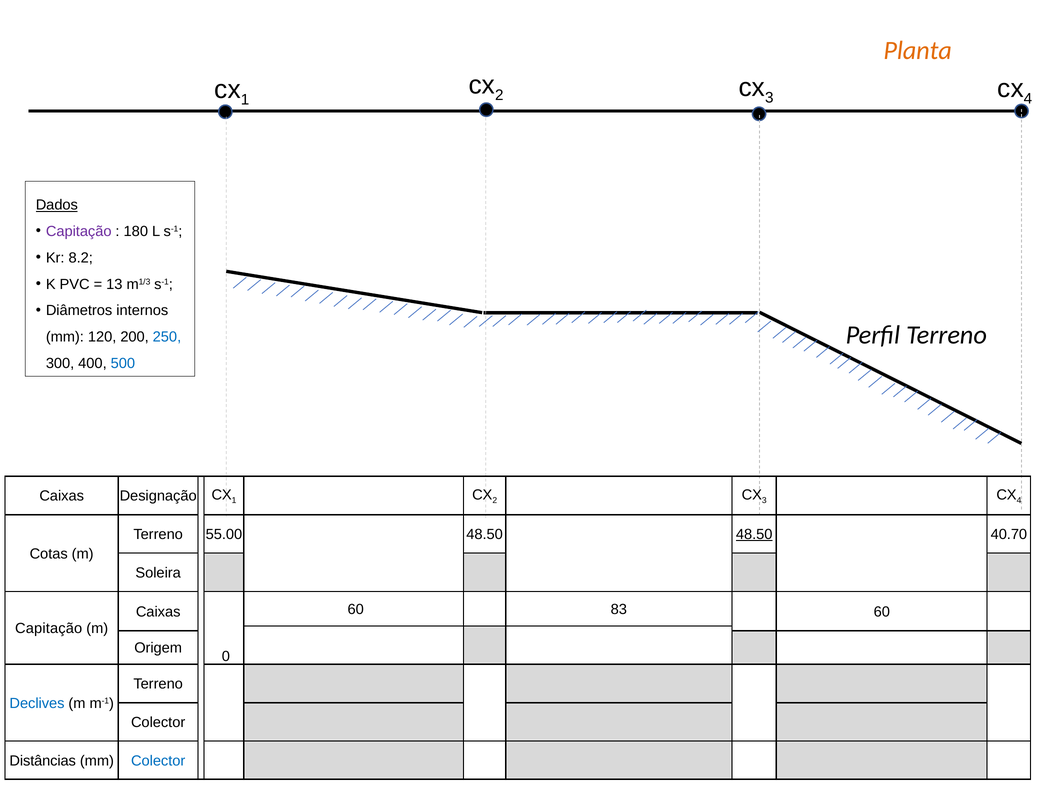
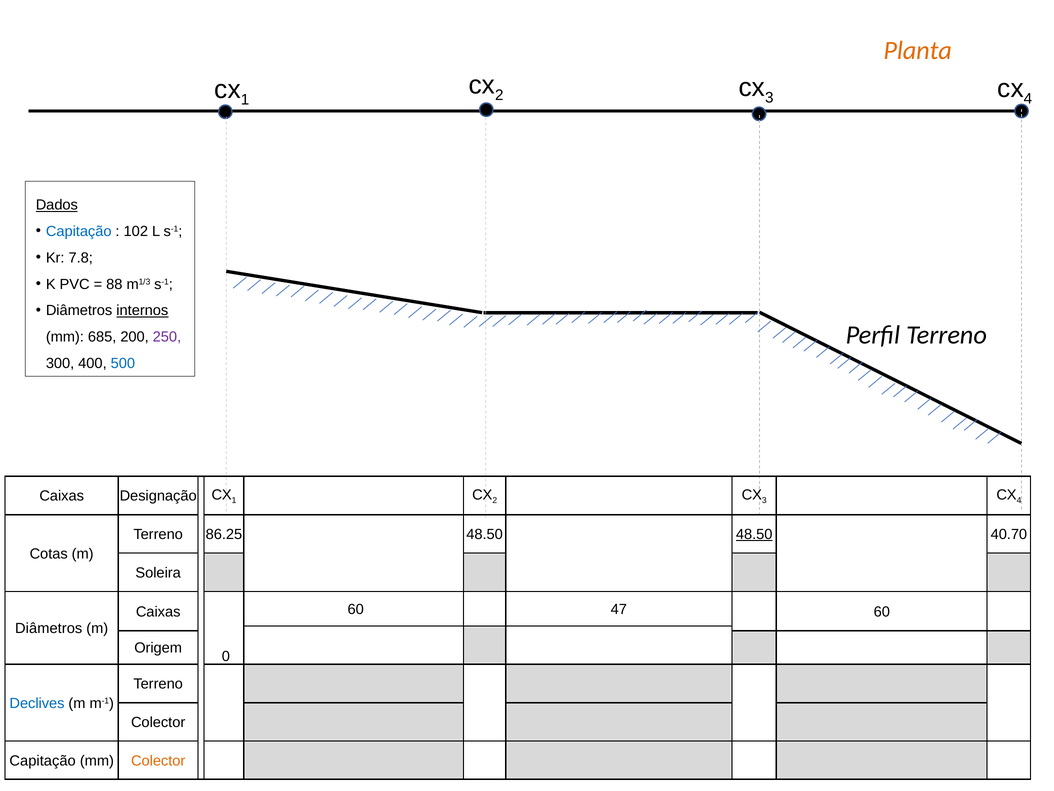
Capitação colour: purple -> blue (79, 231)
180: 180 -> 102 (136, 231)
8.2: 8.2 -> 7.8 (81, 258)
13: 13 -> 88 (114, 284)
internos underline: none -> present (142, 310)
120: 120 -> 685 (102, 337)
250 colour: blue -> purple (167, 337)
55.00: 55.00 -> 86.25 (224, 534)
83: 83 -> 47 (619, 609)
Capitação: Capitação -> Diâmetros (49, 628)
Distâncias: Distâncias -> Capitação (43, 760)
Colector colour: blue -> orange (158, 760)
